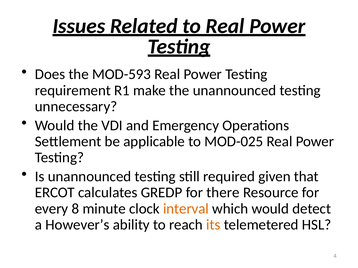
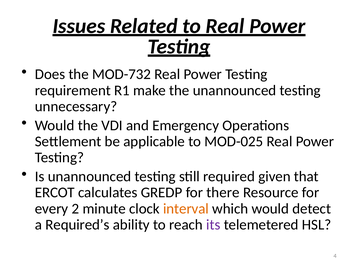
MOD-593: MOD-593 -> MOD-732 (122, 74)
8: 8 -> 2 (75, 209)
However’s: However’s -> Required’s (77, 225)
its colour: orange -> purple (213, 225)
